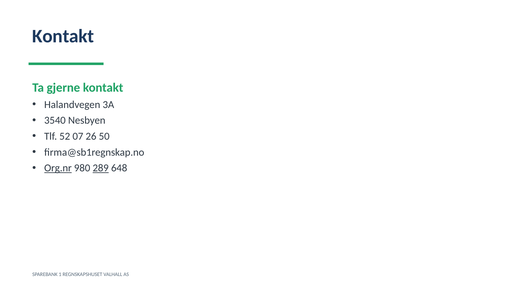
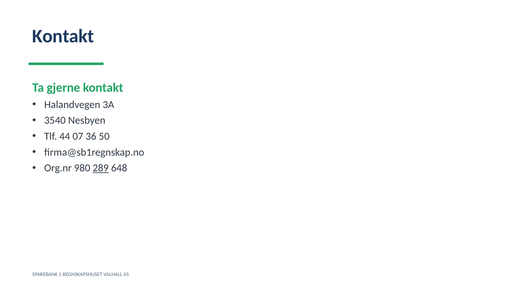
52: 52 -> 44 (65, 136)
26: 26 -> 36 (91, 136)
Org.nr underline: present -> none (58, 168)
